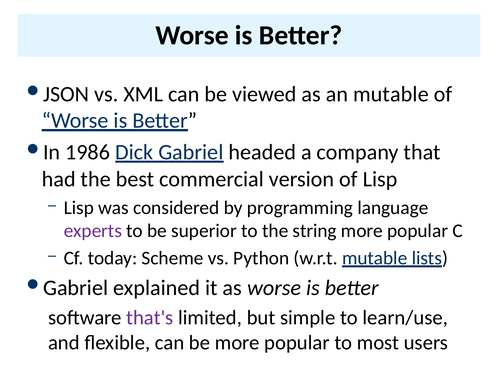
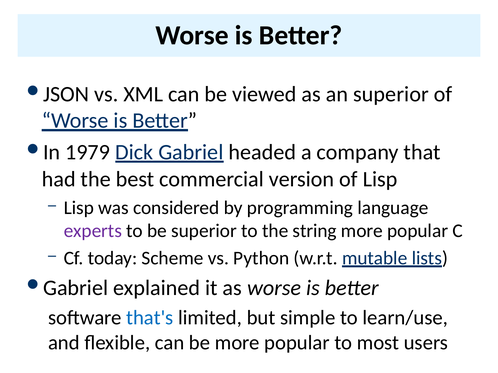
an mutable: mutable -> superior (391, 94)
1986: 1986 -> 1979 (88, 152)
that's colour: purple -> blue (150, 318)
